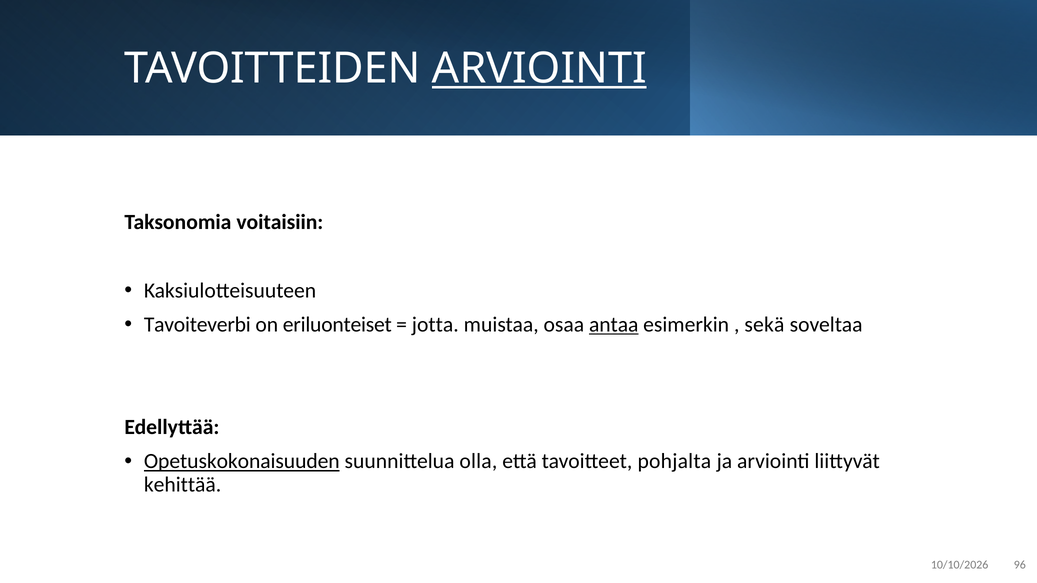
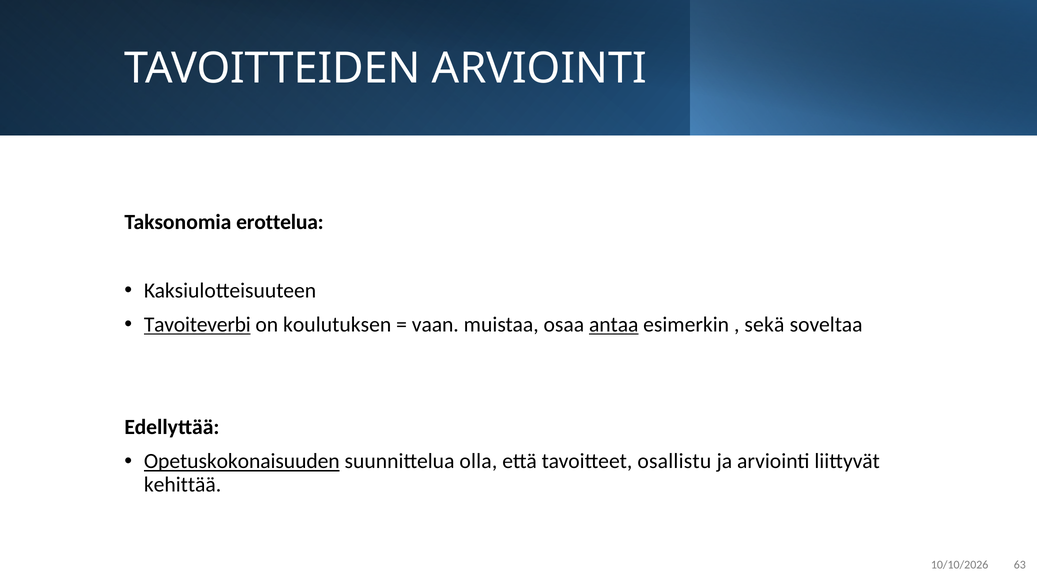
ARVIOINTI underline: present -> none (539, 69)
voitaisiin: voitaisiin -> erottelua (280, 222)
Tavoiteverbi underline: none -> present (197, 325)
eriluonteiset: eriluonteiset -> koulutuksen (337, 325)
jotta: jotta -> vaan (435, 325)
pohjalta: pohjalta -> osallistu (674, 462)
96: 96 -> 63 (1020, 565)
